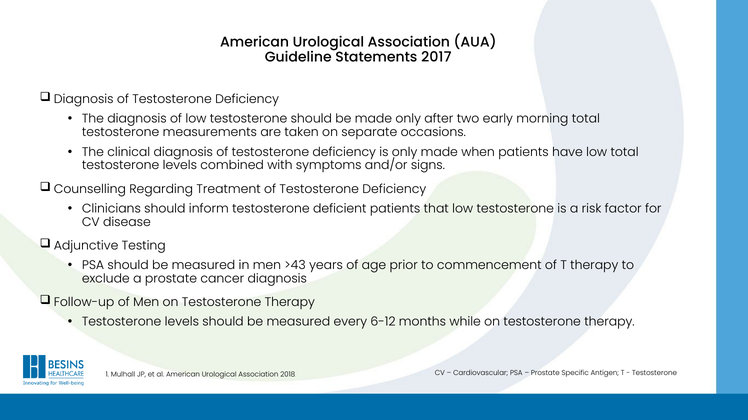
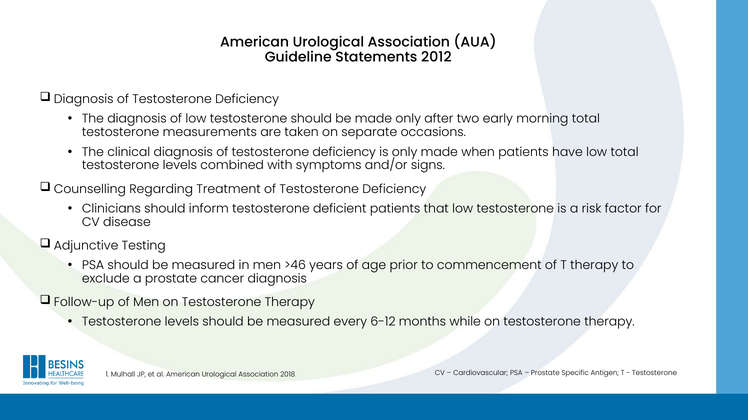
2017: 2017 -> 2012 (436, 57)
>43: >43 -> >46 (295, 266)
